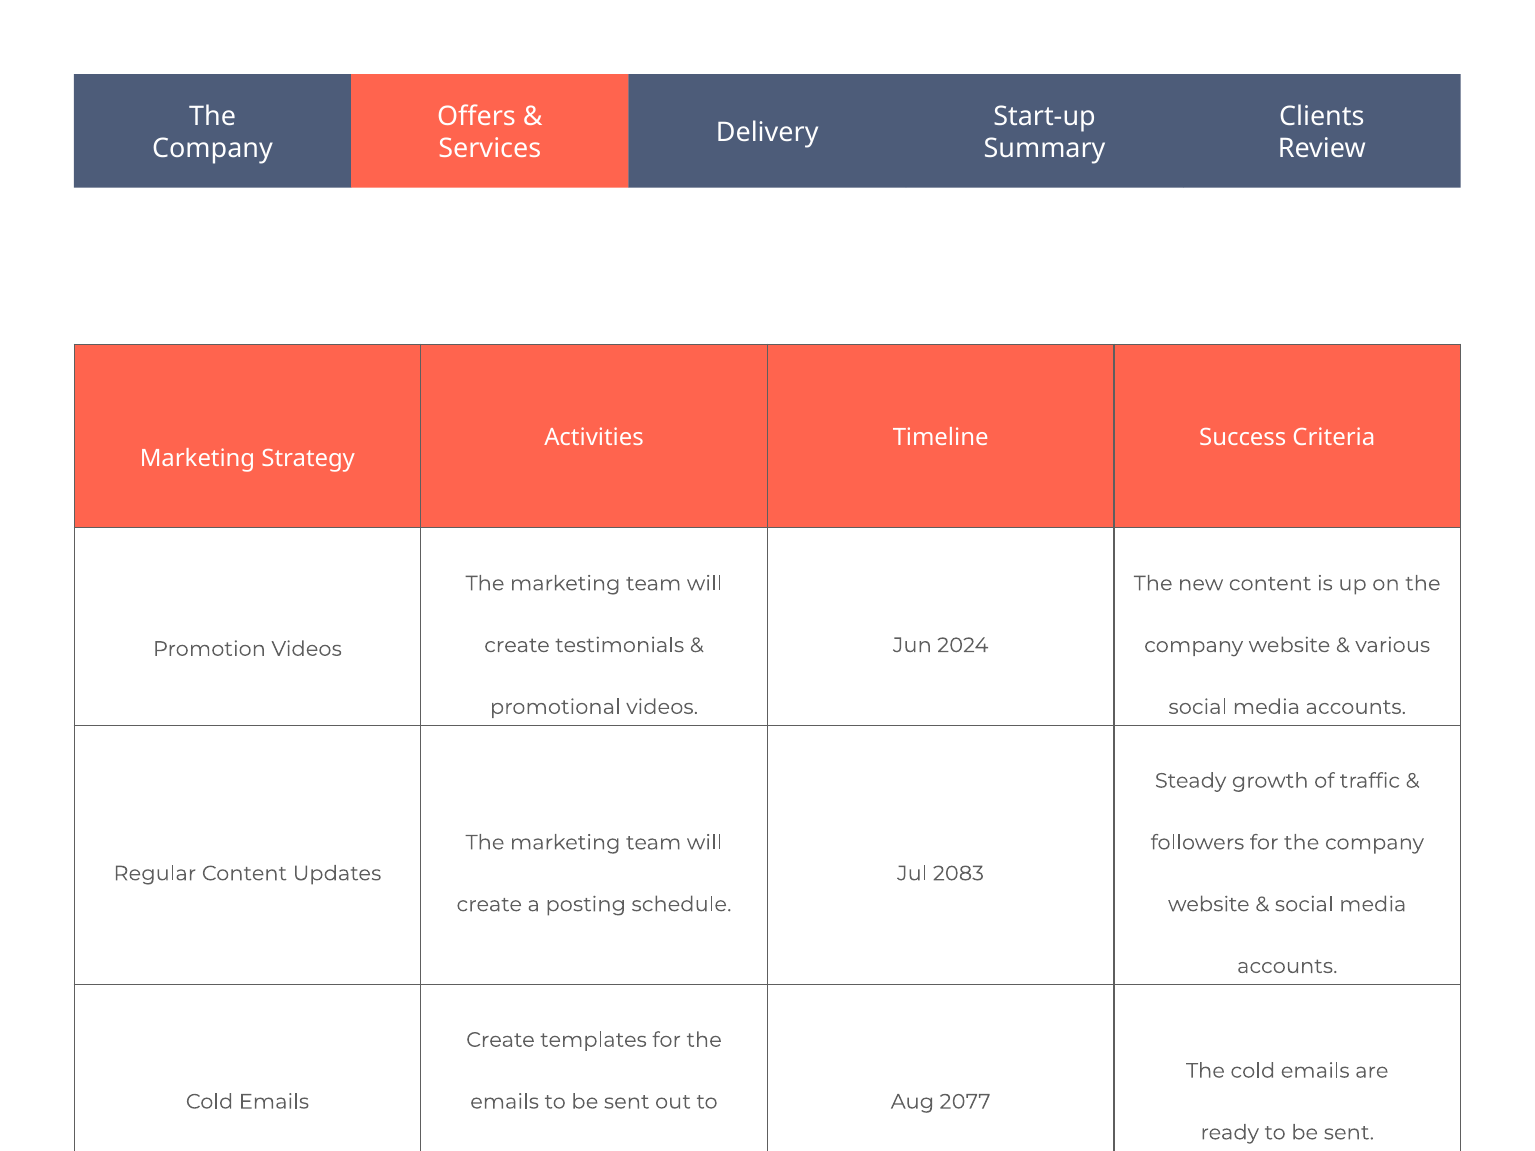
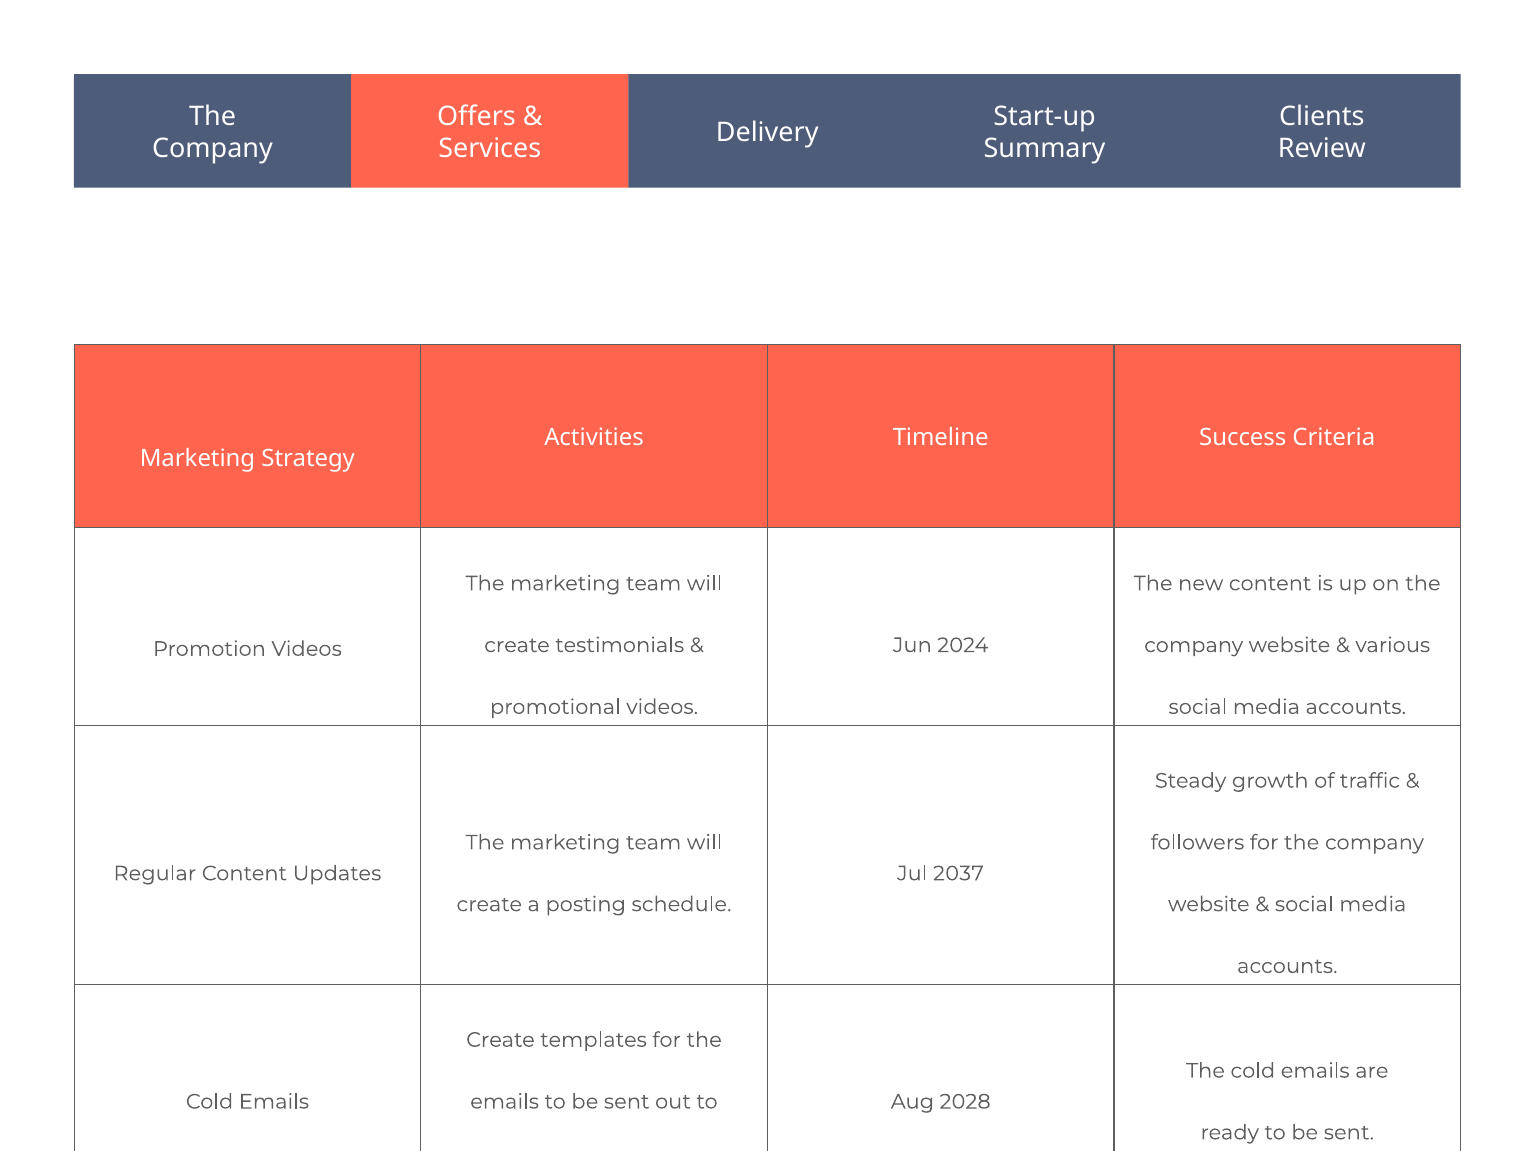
2083: 2083 -> 2037 (958, 874)
2077: 2077 -> 2028 (965, 1102)
